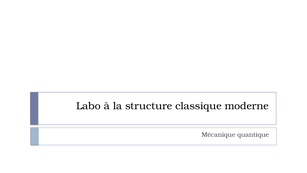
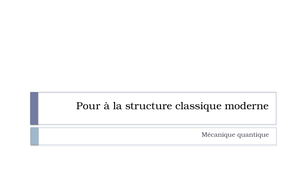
Labo: Labo -> Pour (88, 106)
